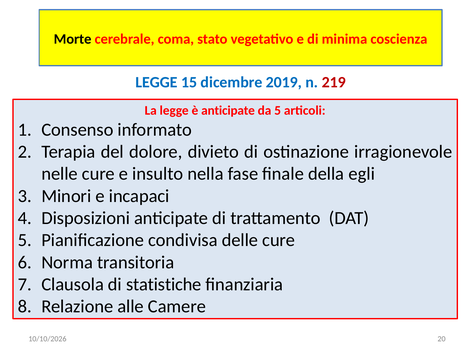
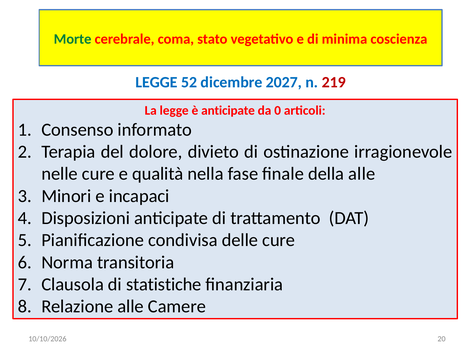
Morte colour: black -> green (73, 39)
15: 15 -> 52 (189, 82)
2019: 2019 -> 2027 (284, 82)
da 5: 5 -> 0 (278, 111)
insulto: insulto -> qualità (158, 174)
della egli: egli -> alle (362, 174)
